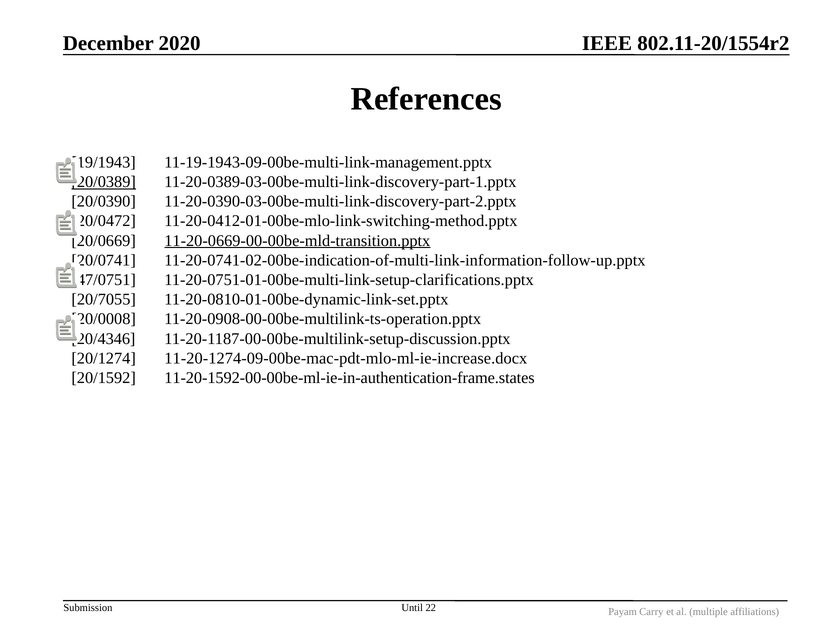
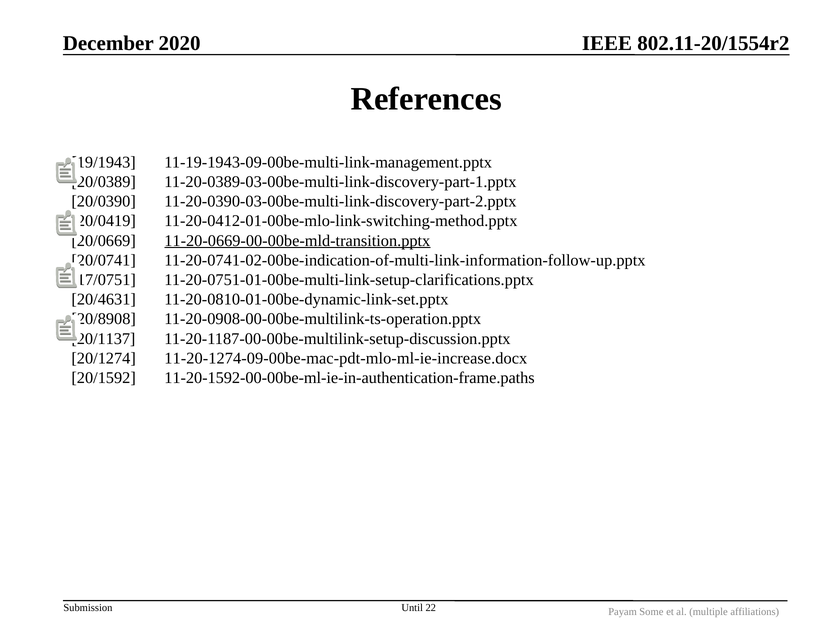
20/0389 underline: present -> none (104, 182)
20/0472: 20/0472 -> 20/0419 (104, 221)
47/0751: 47/0751 -> 17/0751 (104, 280)
20/7055: 20/7055 -> 20/4631 (104, 299)
20/0008: 20/0008 -> 20/8908 (104, 319)
20/4346: 20/4346 -> 20/1137 (103, 339)
11-20-1592-00-00be-ml-ie-in-authentication-frame.states: 11-20-1592-00-00be-ml-ie-in-authentication-frame.states -> 11-20-1592-00-00be-ml-ie-in-authentication-frame.paths (349, 378)
Carry: Carry -> Some (651, 612)
